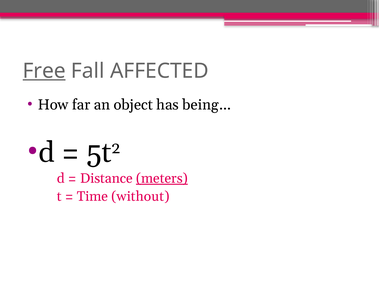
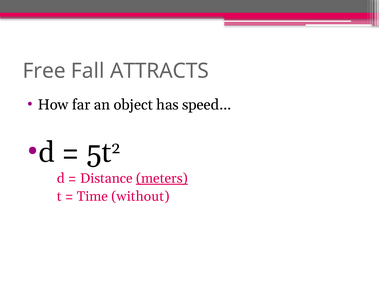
Free underline: present -> none (44, 71)
AFFECTED: AFFECTED -> ATTRACTS (159, 71)
being…: being… -> speed… (207, 105)
